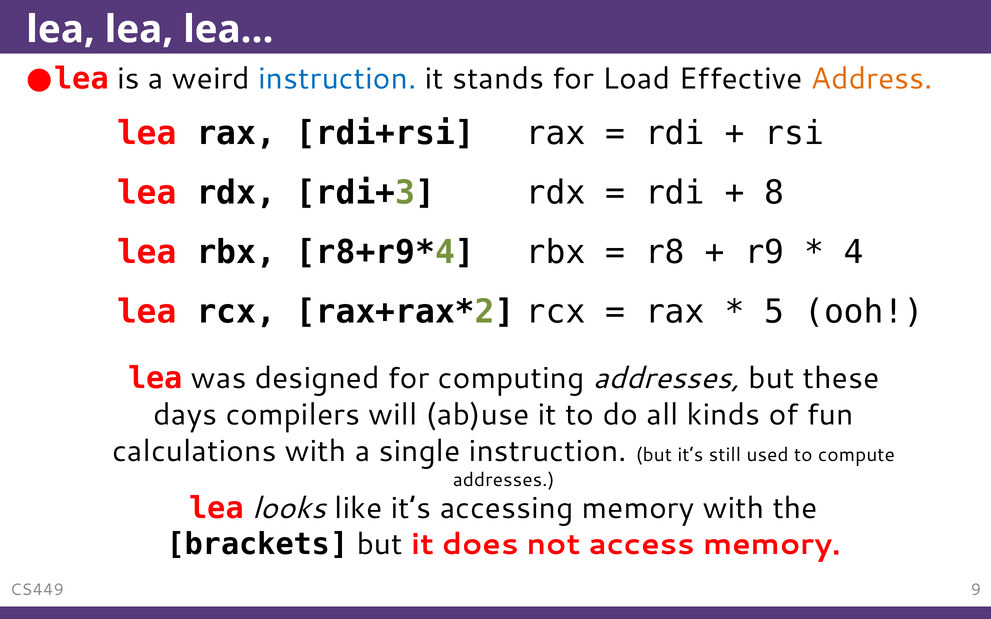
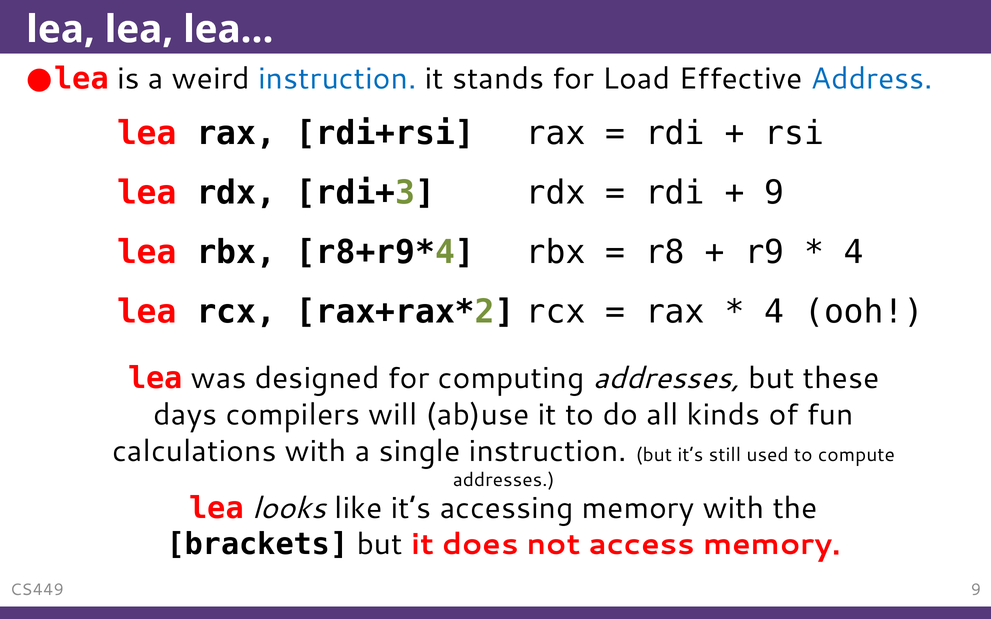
Address colour: orange -> blue (872, 79)
8: 8 -> 9 (774, 193)
5: 5 -> 4 (774, 312)
